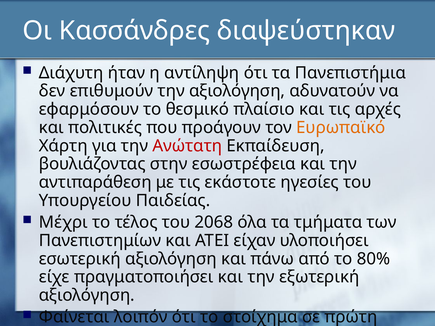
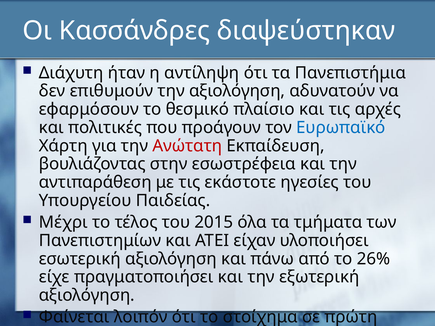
Ευρωπαϊκό colour: orange -> blue (341, 128)
2068: 2068 -> 2015 (214, 222)
80%: 80% -> 26% (373, 259)
